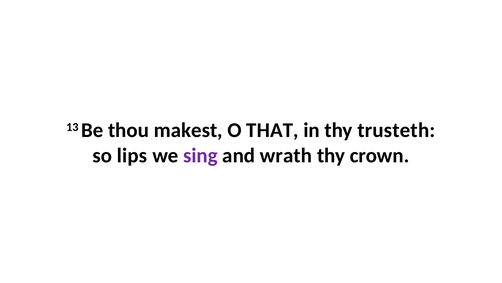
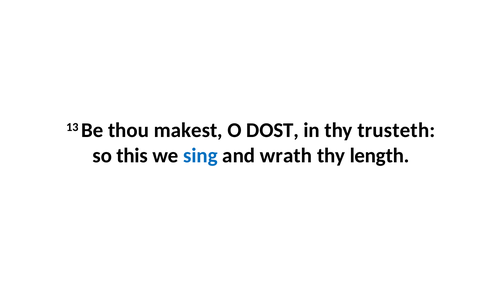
THAT: THAT -> DOST (273, 130)
lips: lips -> this (132, 155)
sing colour: purple -> blue (200, 155)
crown: crown -> length (380, 155)
